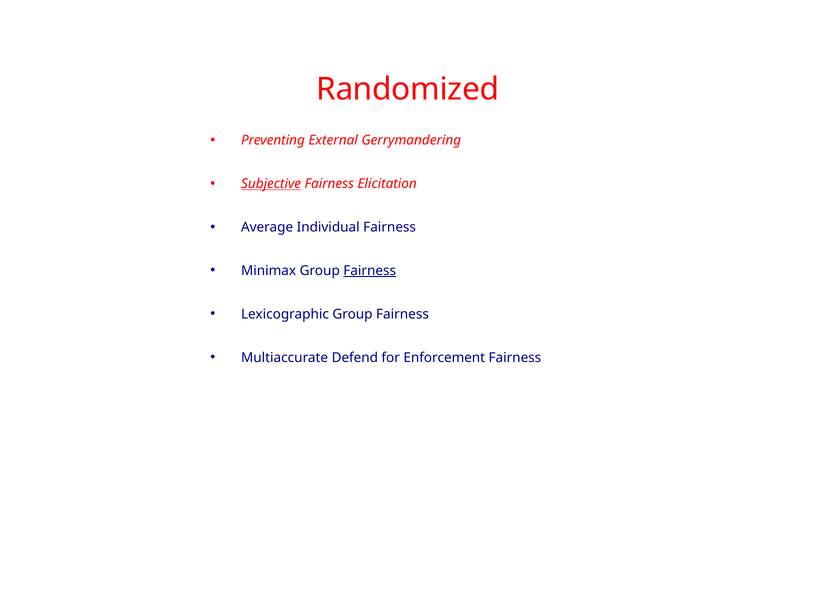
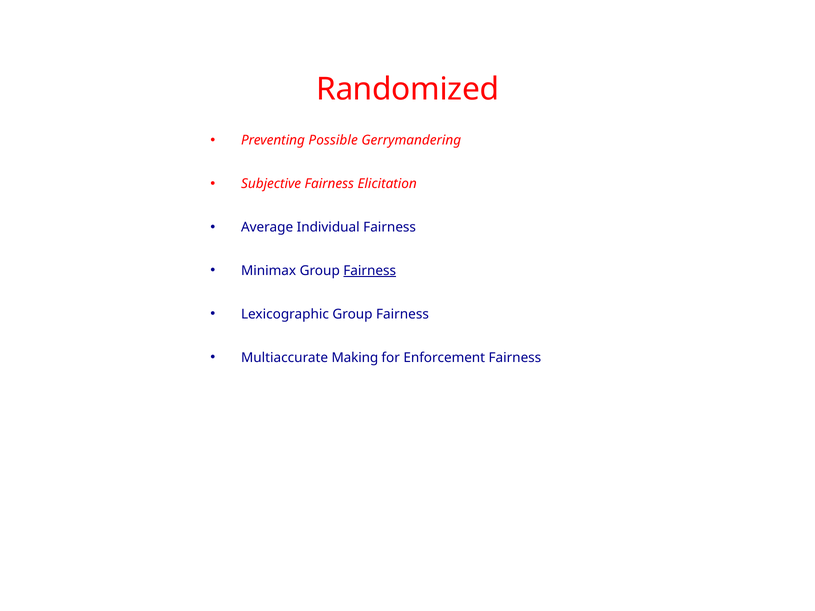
External: External -> Possible (333, 140)
Subjective underline: present -> none (271, 184)
Defend: Defend -> Making (355, 358)
